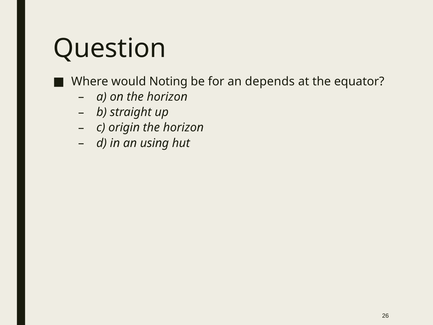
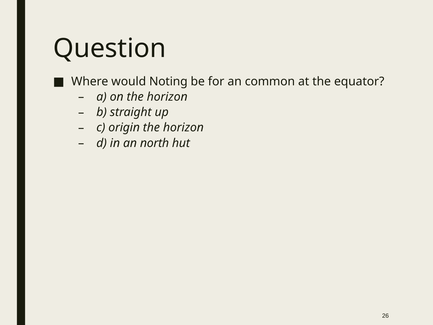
depends: depends -> common (270, 81)
using: using -> north (155, 143)
